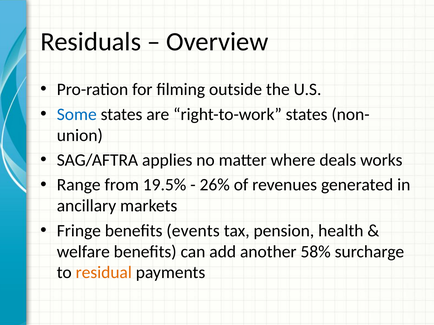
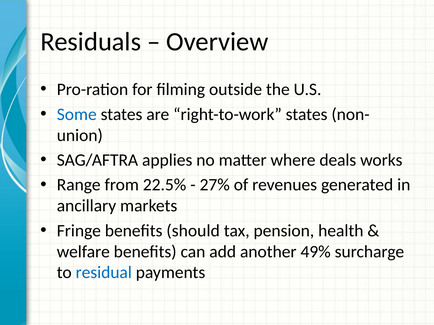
19.5%: 19.5% -> 22.5% (165, 185)
26%: 26% -> 27% (215, 185)
events: events -> should (193, 231)
58%: 58% -> 49% (316, 252)
residual colour: orange -> blue (104, 273)
